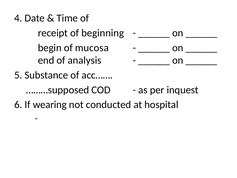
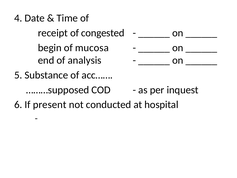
beginning: beginning -> congested (103, 33)
wearing: wearing -> present (50, 105)
